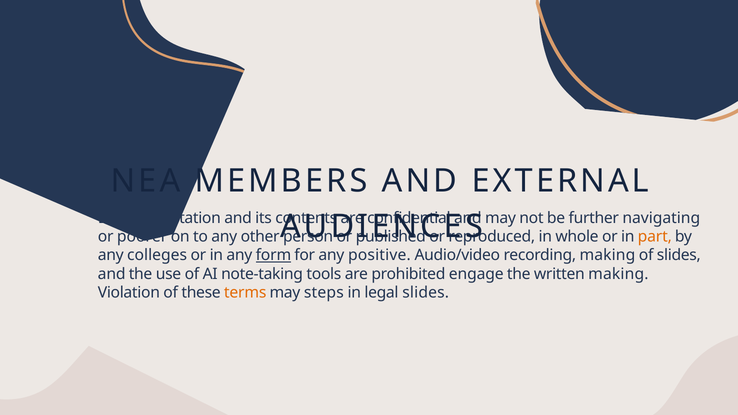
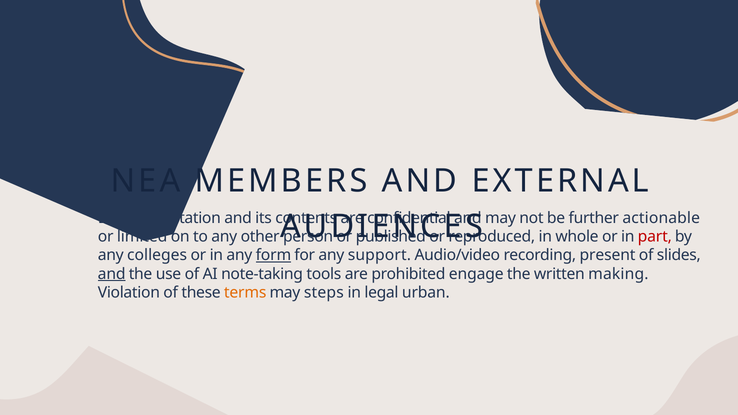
navigating: navigating -> actionable (661, 218)
poorer: poorer -> limited (142, 237)
part colour: orange -> red (655, 237)
positive: positive -> support (379, 255)
recording making: making -> present (608, 255)
and underline: none -> present (112, 274)
legal slides: slides -> urban (426, 293)
